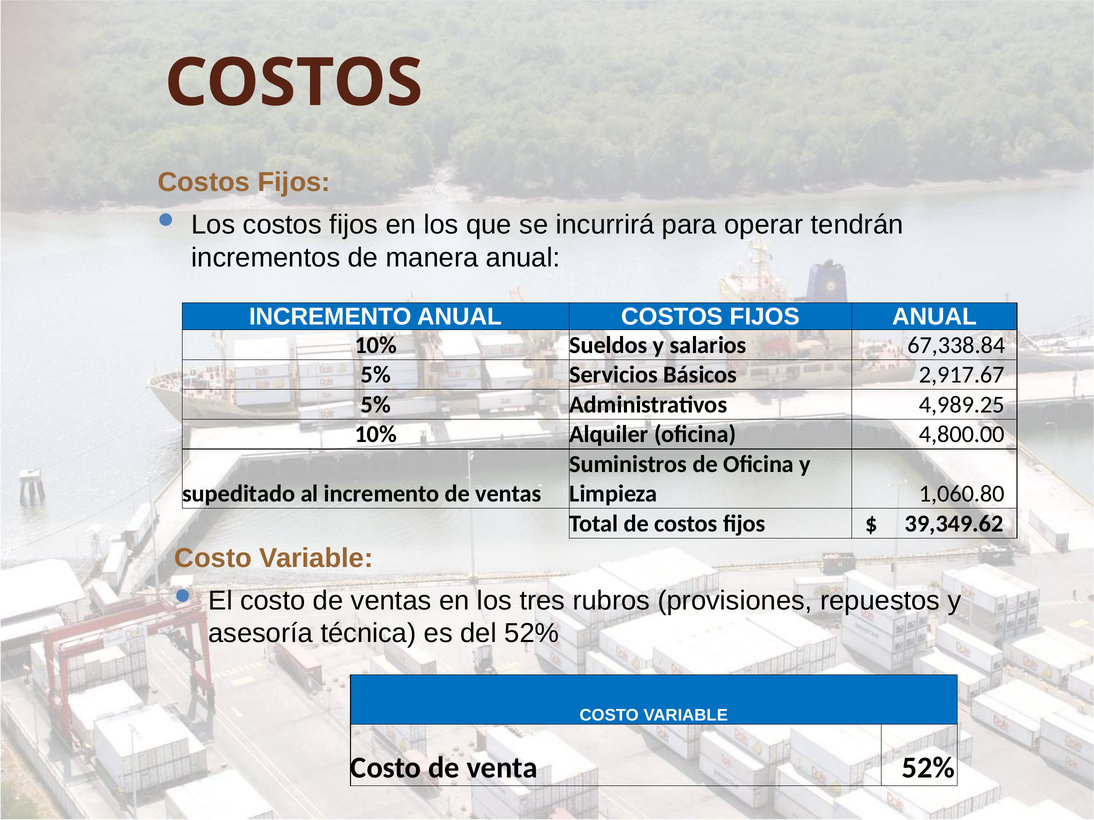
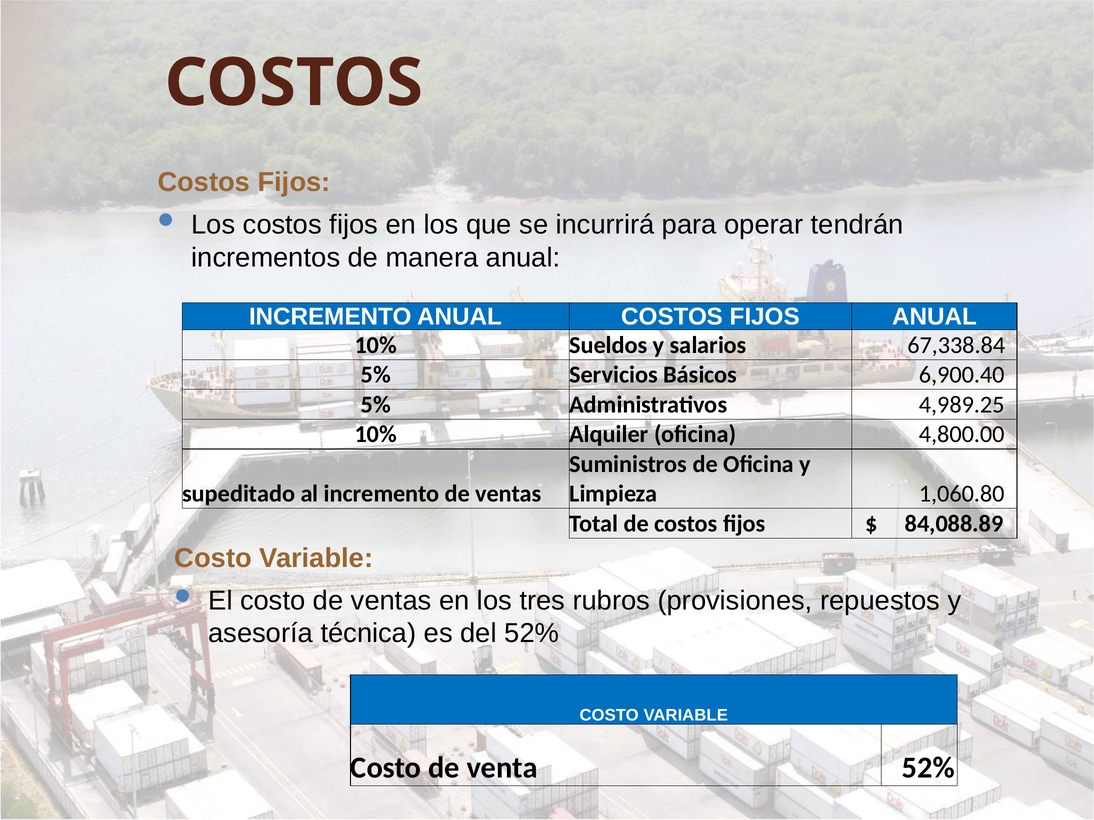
2,917.67: 2,917.67 -> 6,900.40 (962, 375)
39,349.62: 39,349.62 -> 84,088.89 (954, 524)
